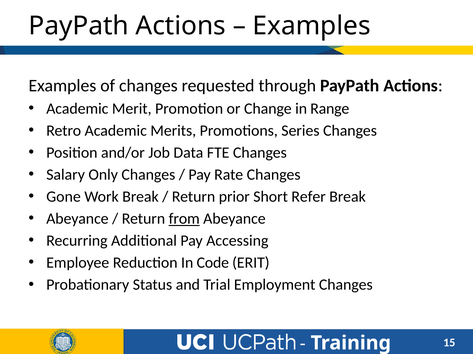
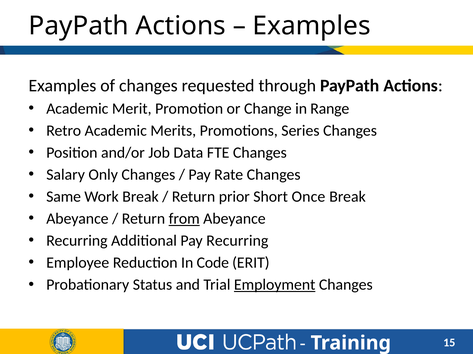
Gone: Gone -> Same (64, 197)
Refer: Refer -> Once (308, 197)
Pay Accessing: Accessing -> Recurring (237, 241)
Employment underline: none -> present (275, 285)
